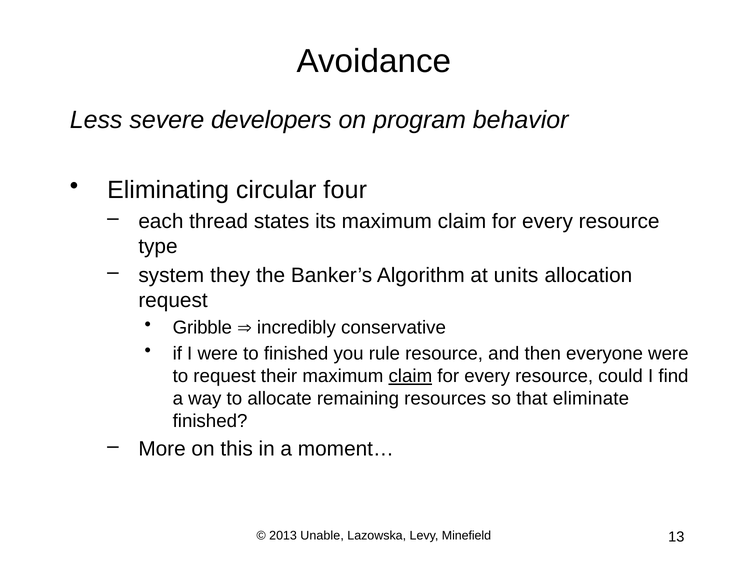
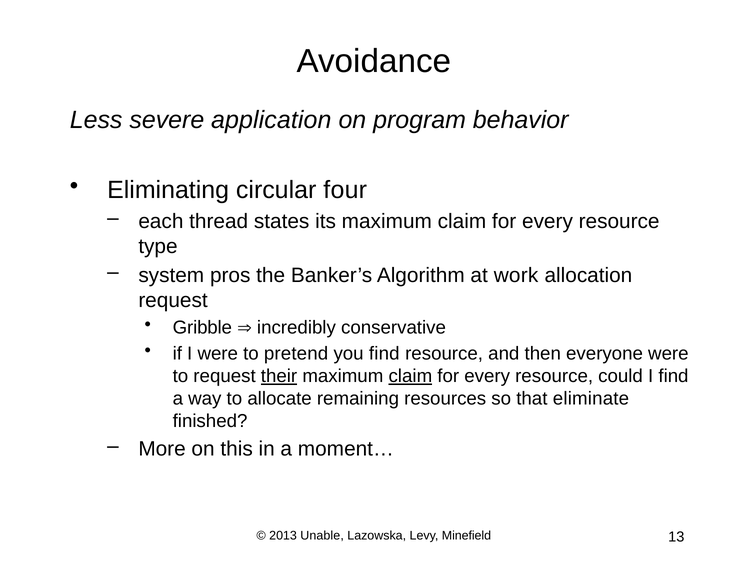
developers: developers -> application (271, 120)
they: they -> pros (230, 275)
units: units -> work (516, 275)
to finished: finished -> pretend (296, 354)
you rule: rule -> find (384, 354)
their underline: none -> present (279, 376)
